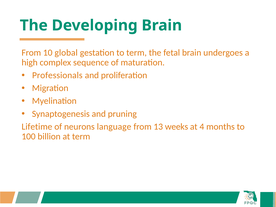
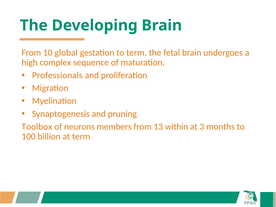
Lifetime: Lifetime -> Toolbox (37, 127)
language: language -> members (114, 127)
weeks: weeks -> within (177, 127)
4: 4 -> 3 (202, 127)
